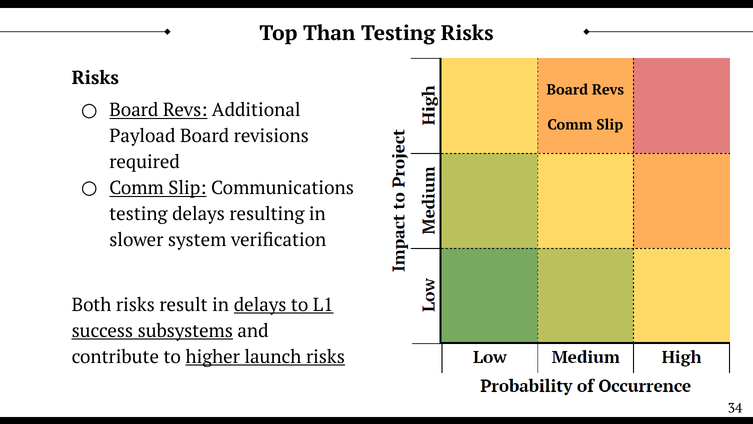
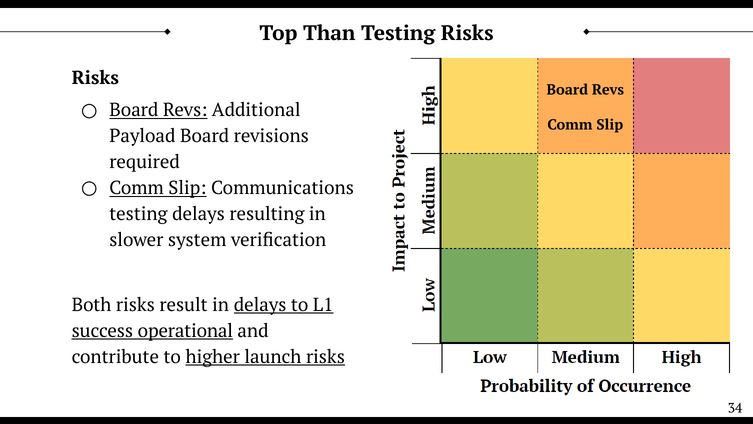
subsystems: subsystems -> operational (185, 330)
